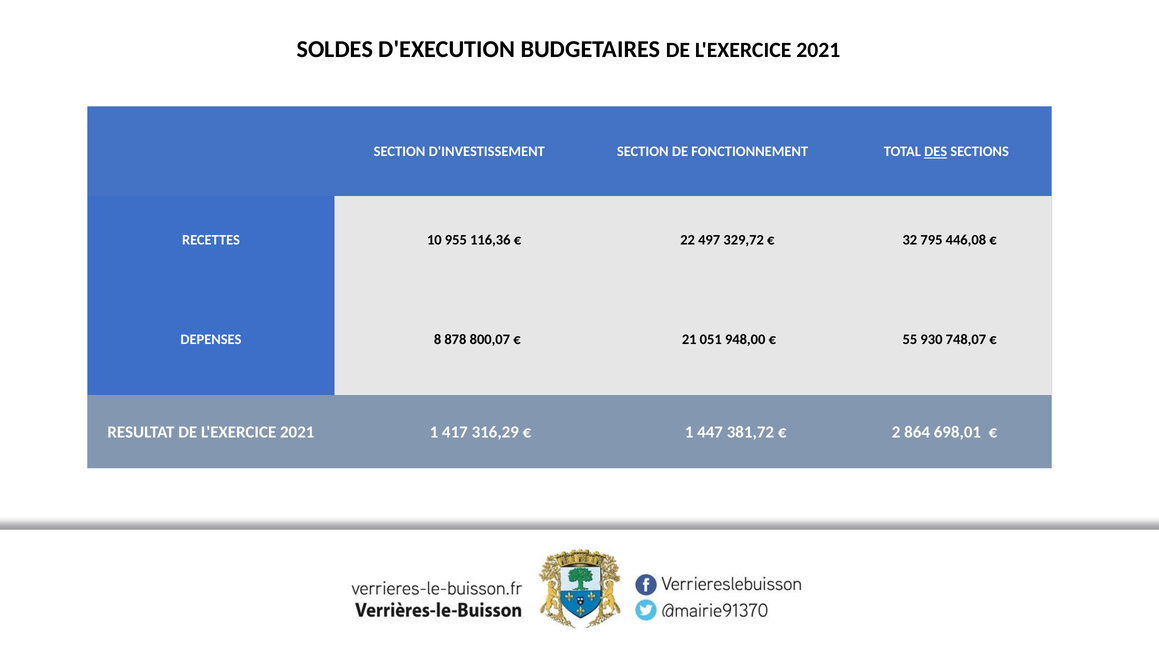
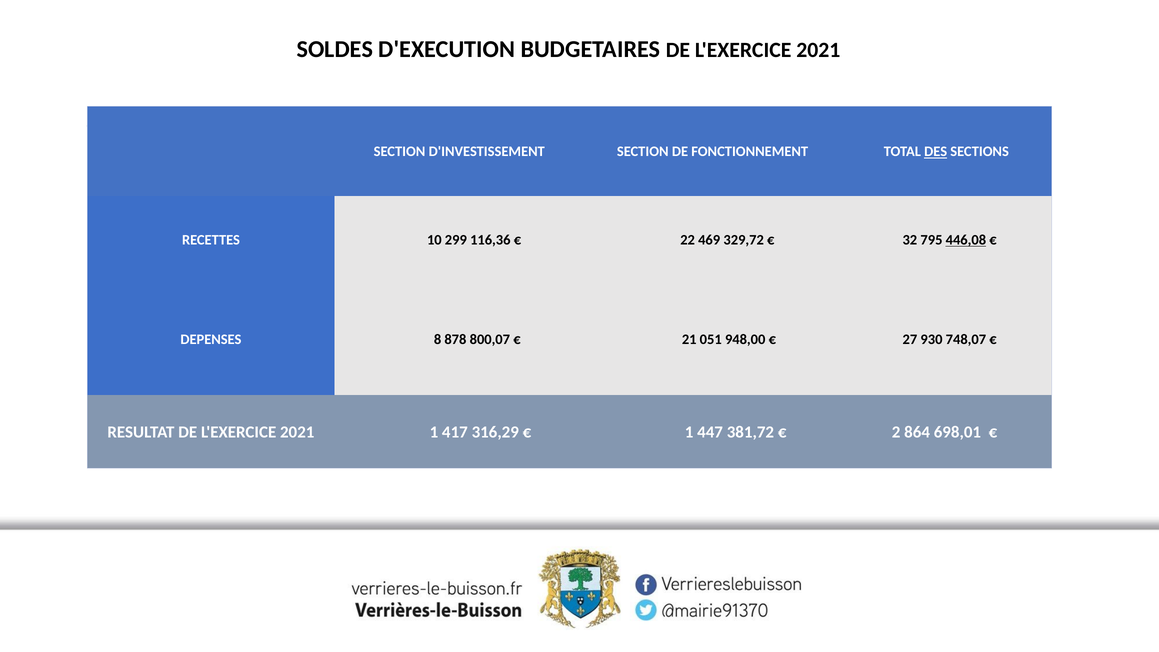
955: 955 -> 299 (456, 240)
497: 497 -> 469 (709, 240)
446,08 underline: none -> present (966, 240)
55: 55 -> 27 (910, 340)
